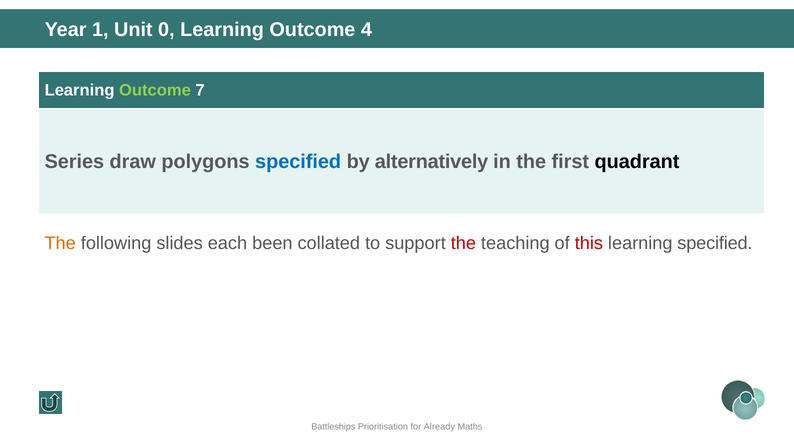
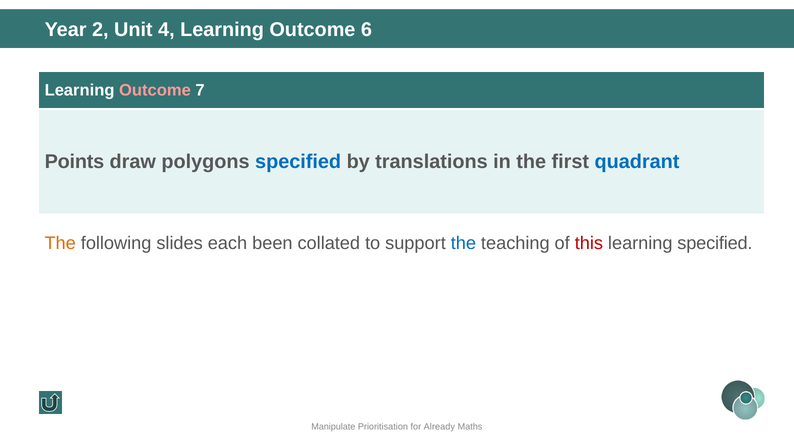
1: 1 -> 2 (100, 30)
0: 0 -> 4 (166, 30)
4: 4 -> 6 (366, 30)
Outcome colour: light green -> pink (155, 90)
Series: Series -> Points (74, 161)
alternatively: alternatively -> translations (431, 161)
quadrant colour: black -> blue (637, 161)
the colour: red -> blue (463, 243)
Battleships: Battleships -> Manipulate (333, 426)
